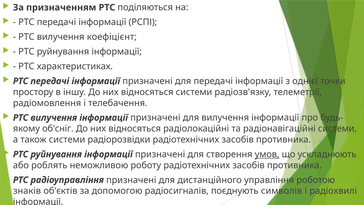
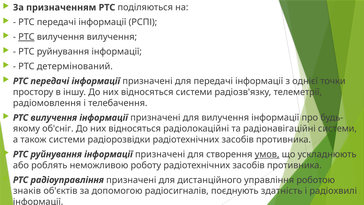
РТС underline: none -> present (26, 37)
вилучення коефіцієнт: коефіцієнт -> вилучення (112, 37)
характеристиках: характеристиках -> детермінований (75, 66)
символів: символів -> здатність (282, 191)
